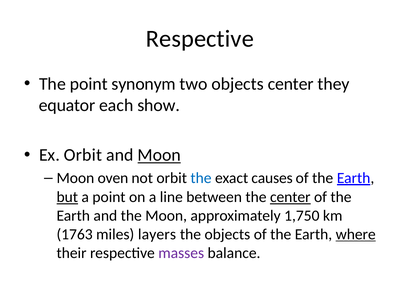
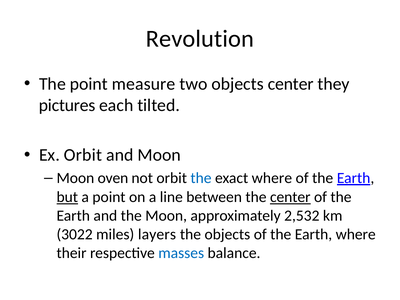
Respective: Respective -> Revolution (200, 39)
synonym: synonym -> measure (144, 84)
equator: equator -> pictures (67, 105)
show: show -> tilted (159, 105)
Moon underline: present -> none (159, 155)
exact causes: causes -> where (272, 178)
1,750: 1,750 -> 2,532 (302, 216)
1763: 1763 -> 3022 (75, 234)
where underline: present -> none (356, 234)
masses colour: purple -> blue (181, 253)
